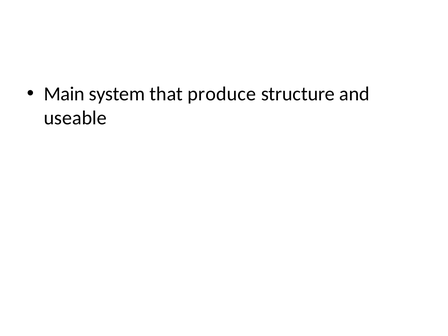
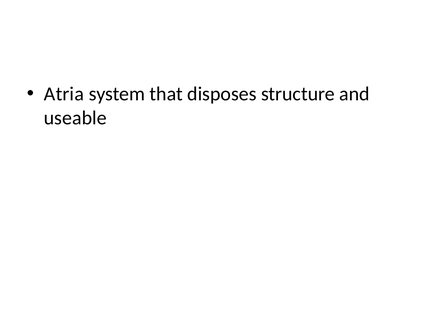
Main: Main -> Atria (64, 94)
produce: produce -> disposes (222, 94)
